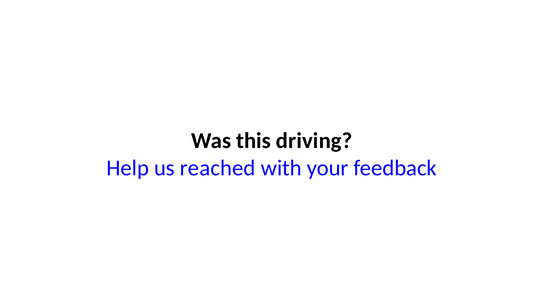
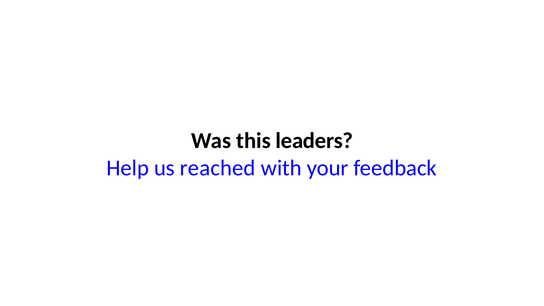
driving: driving -> leaders (314, 141)
